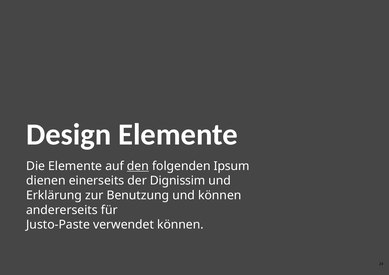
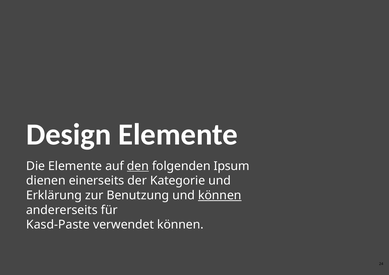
Dignissim: Dignissim -> Kategorie (178, 181)
können underline: none -> present (220, 195)
Justo-Paste: Justo-Paste -> Kasd-Paste (58, 225)
